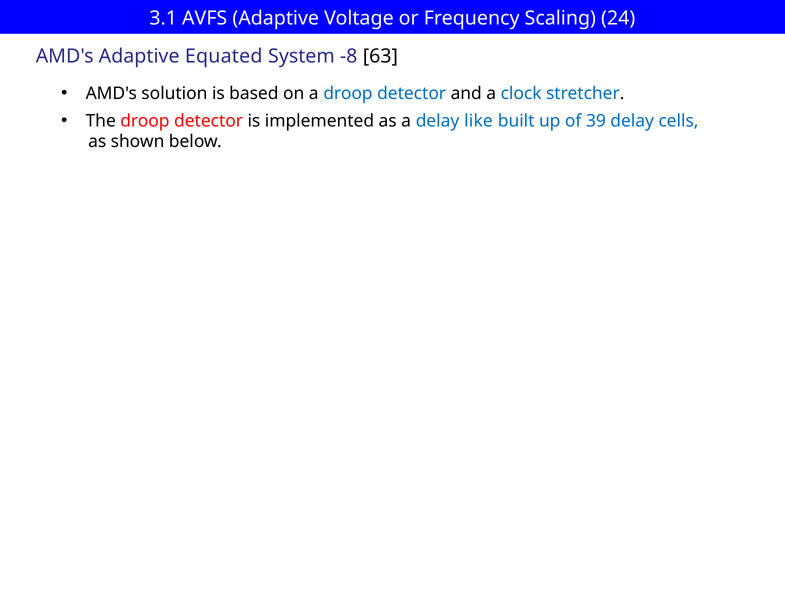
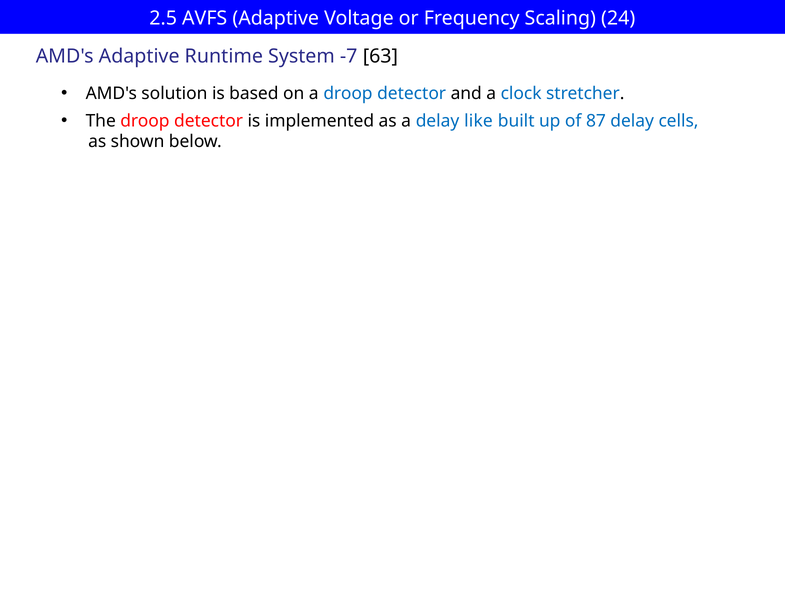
3.1: 3.1 -> 2.5 (163, 18)
Equated: Equated -> Runtime (224, 56)
-8: -8 -> -7 (349, 56)
39: 39 -> 87 (596, 121)
